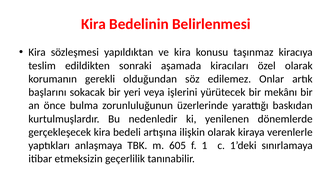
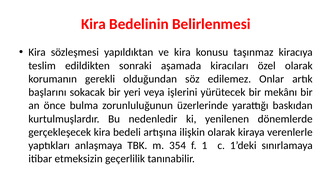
605: 605 -> 354 (178, 145)
